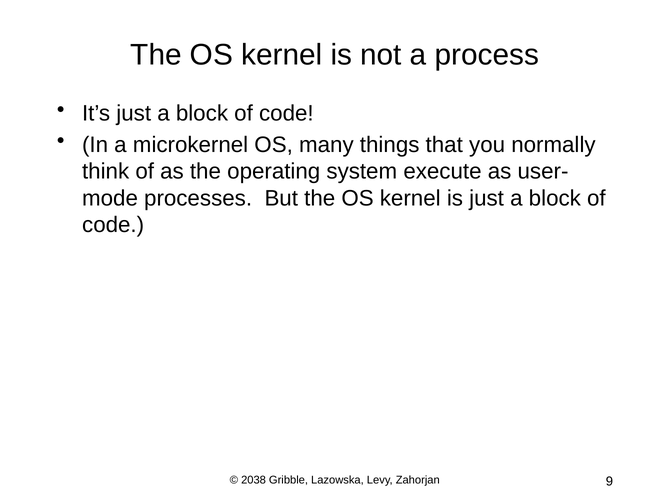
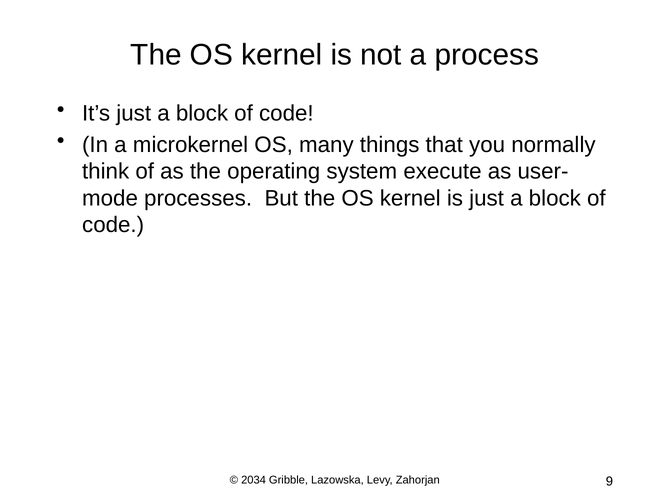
2038: 2038 -> 2034 (254, 480)
